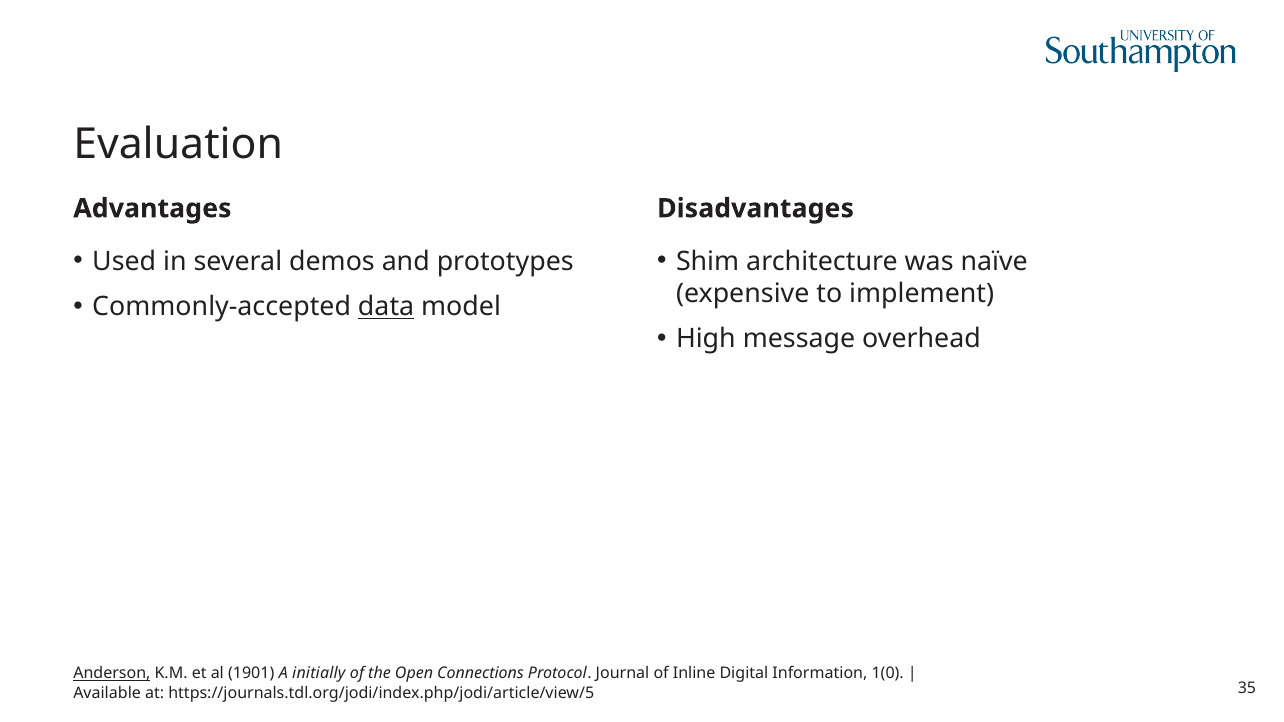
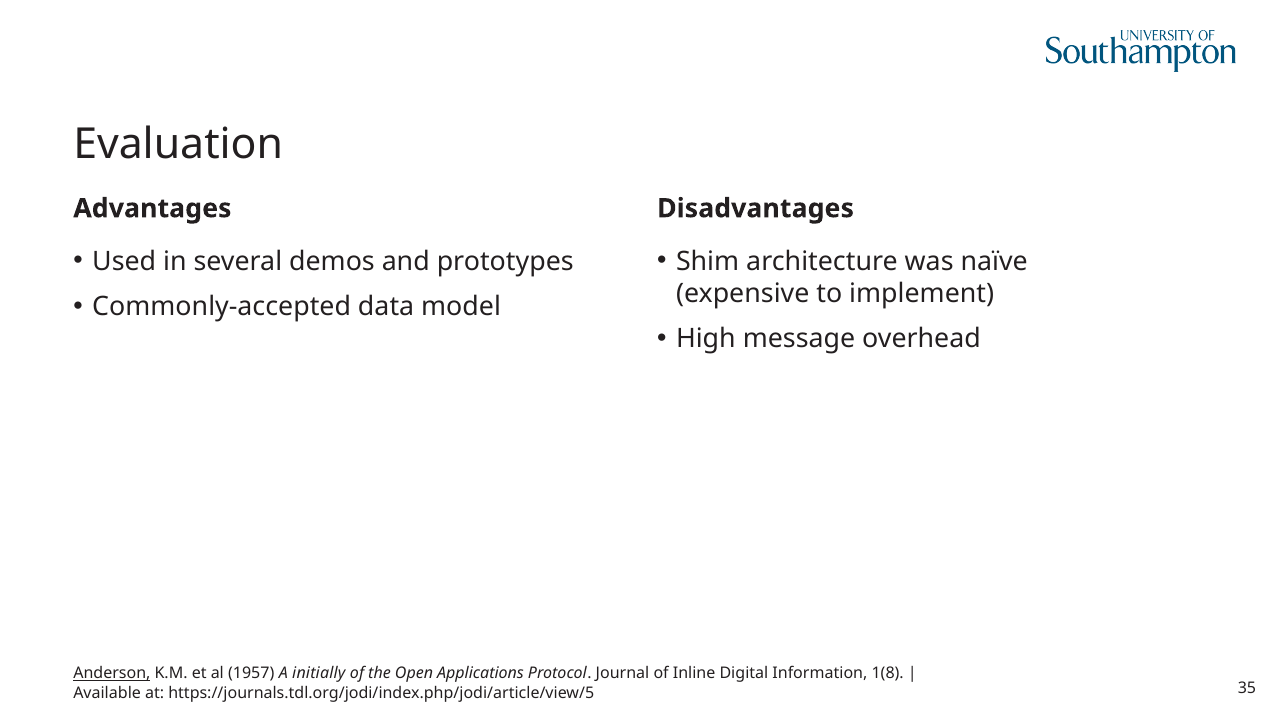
data underline: present -> none (386, 307)
1901: 1901 -> 1957 (251, 674)
Connections: Connections -> Applications (481, 674)
1(0: 1(0 -> 1(8 (888, 674)
